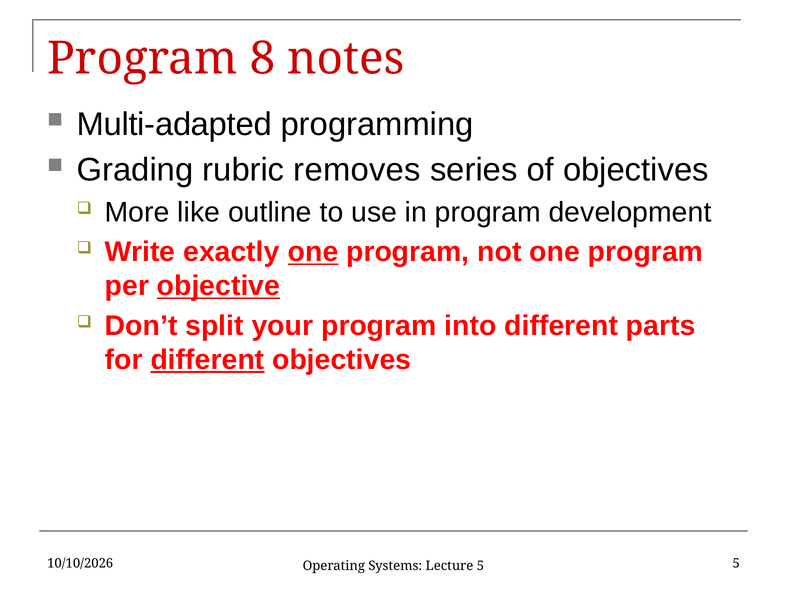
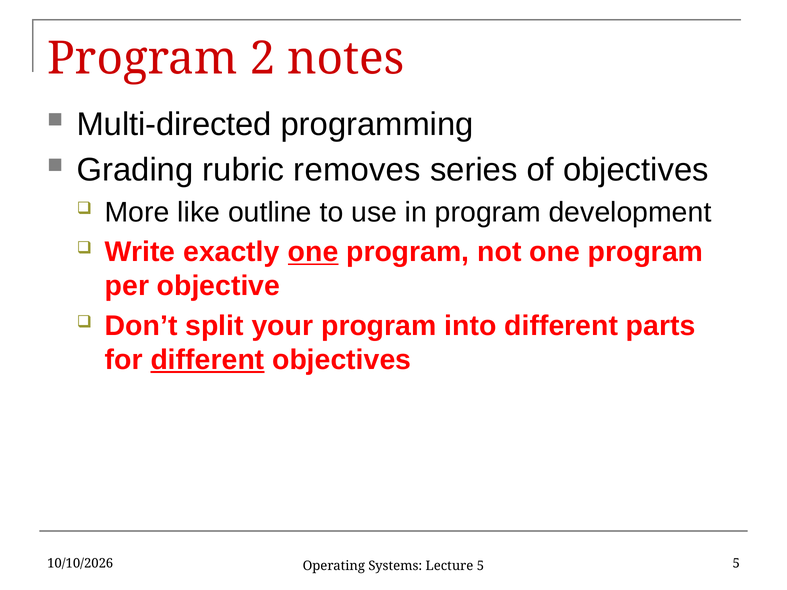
8: 8 -> 2 (262, 59)
Multi-adapted: Multi-adapted -> Multi-directed (174, 124)
objective underline: present -> none (219, 286)
